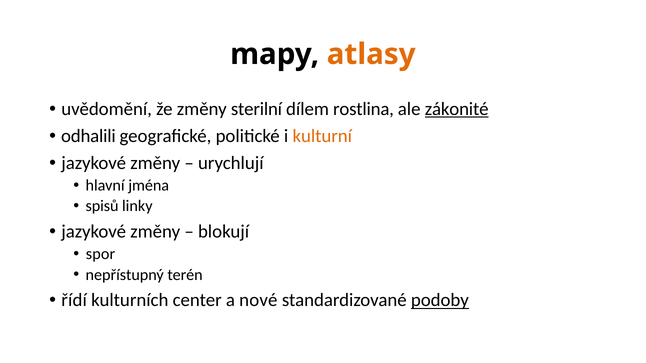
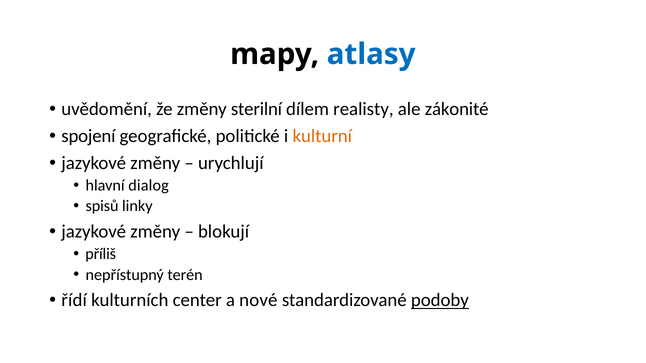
atlasy colour: orange -> blue (371, 54)
rostlina: rostlina -> realisty (363, 109)
zákonité underline: present -> none (457, 109)
odhalili: odhalili -> spojení (88, 136)
jména: jména -> dialog (149, 186)
spor: spor -> příliš (101, 254)
